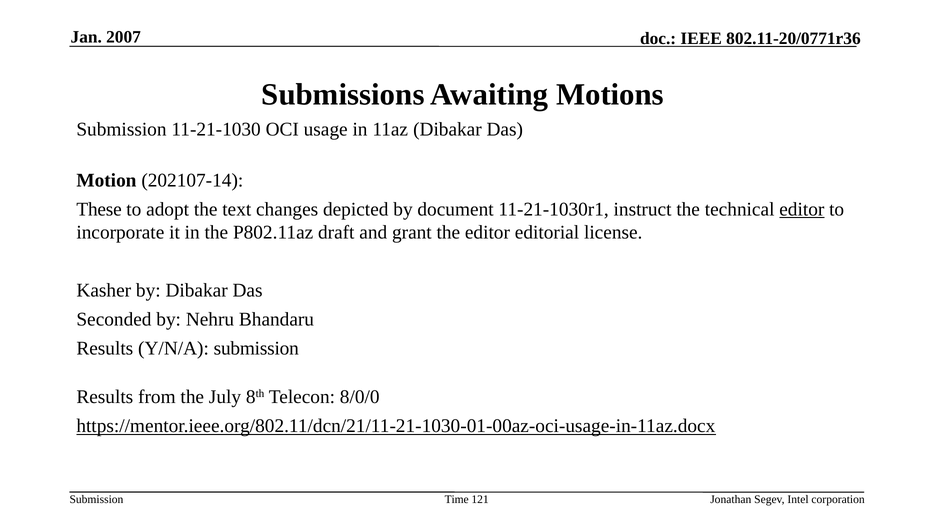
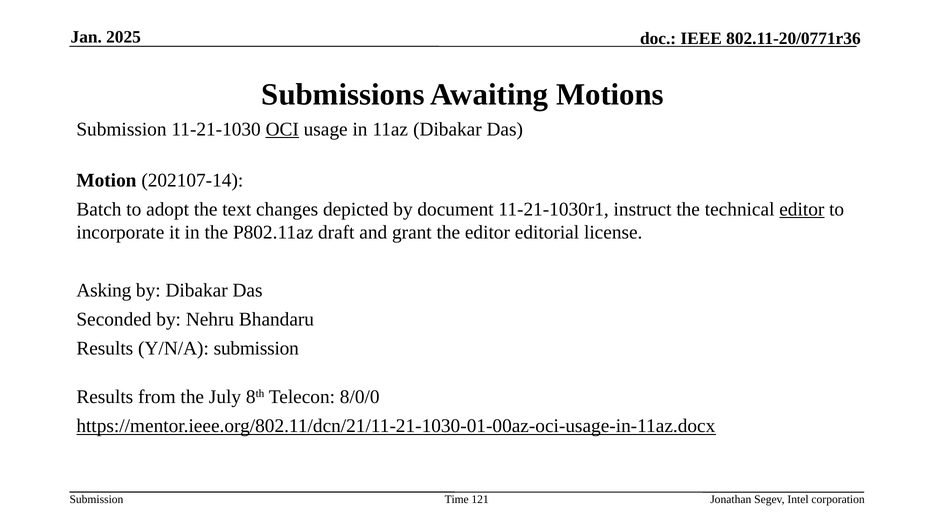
2007: 2007 -> 2025 (124, 37)
OCI underline: none -> present (282, 129)
These: These -> Batch (99, 209)
Kasher: Kasher -> Asking (104, 290)
